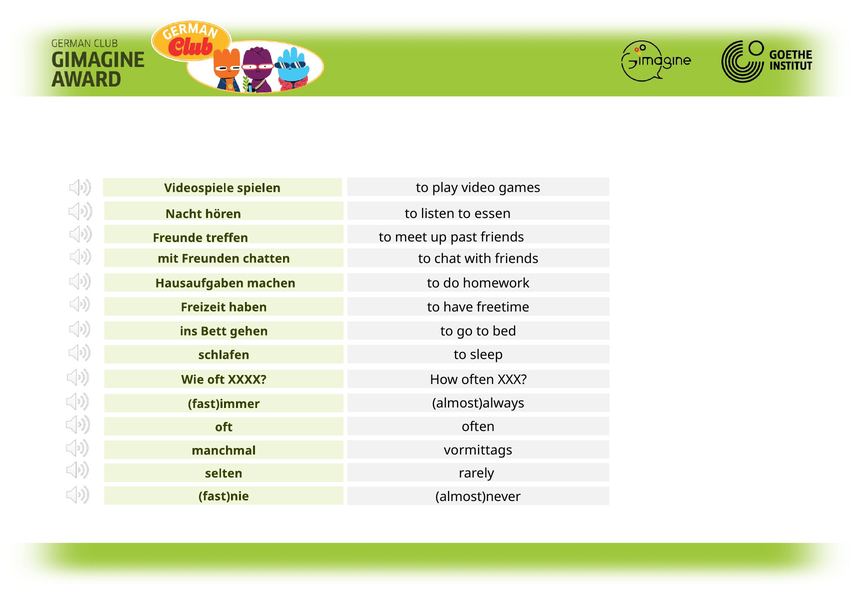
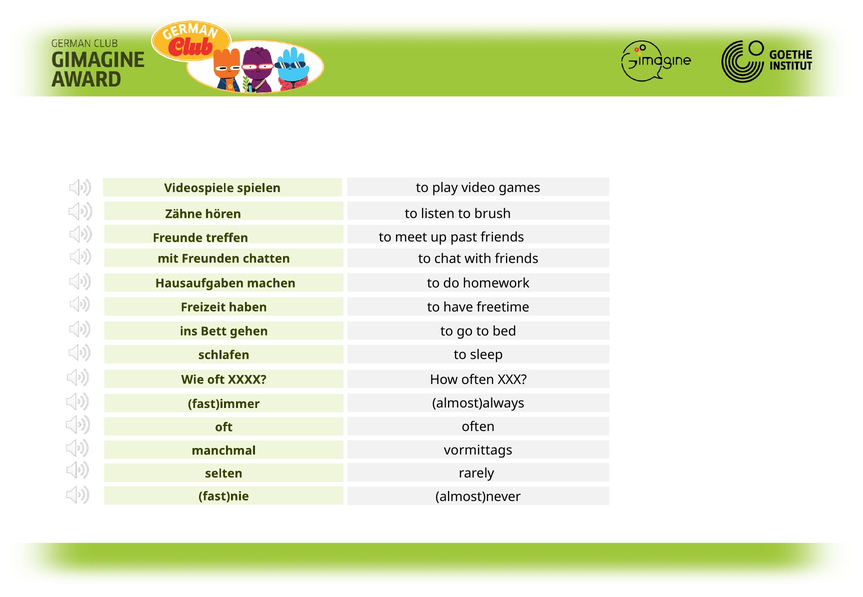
Nacht: Nacht -> Zähne (184, 214)
essen: essen -> brush (493, 214)
